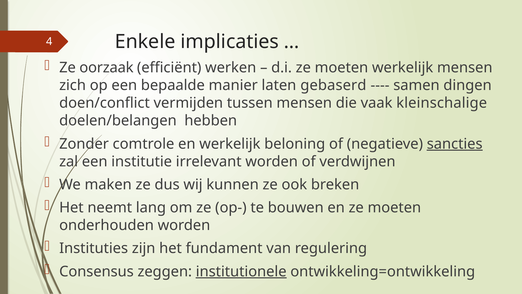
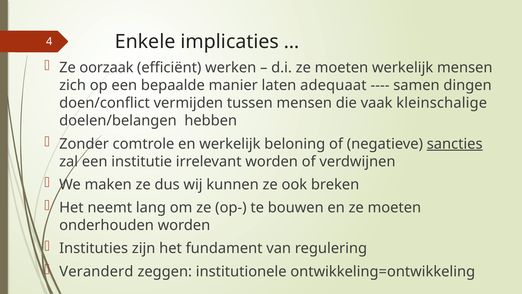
gebaserd: gebaserd -> adequaat (333, 85)
Consensus: Consensus -> Veranderd (96, 271)
institutionele underline: present -> none (241, 271)
